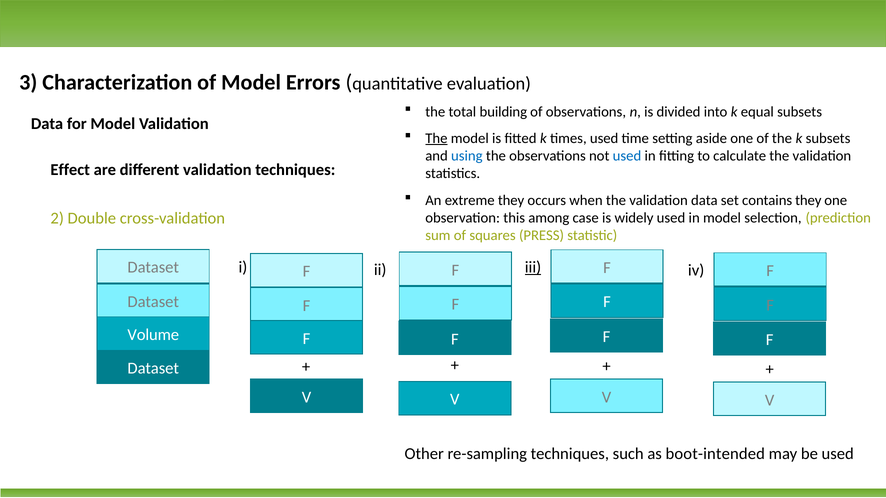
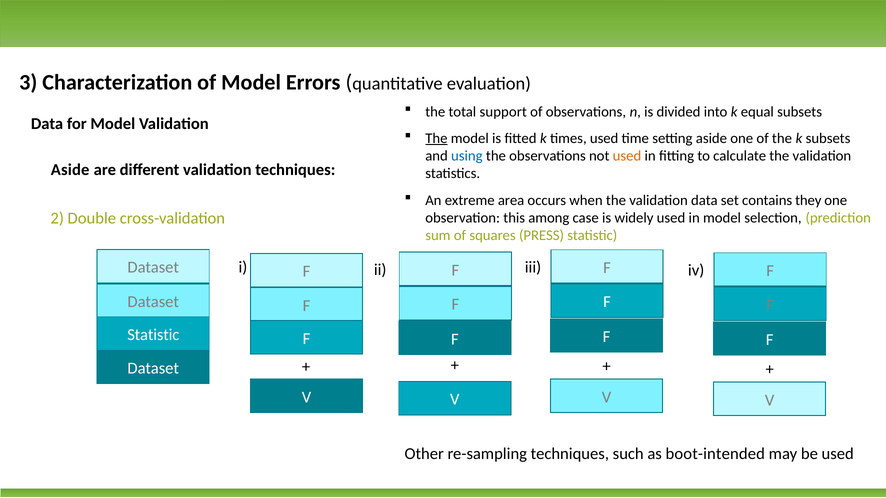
building: building -> support (503, 112)
used colour: blue -> orange (627, 156)
Effect: Effect -> Aside (70, 170)
extreme they: they -> area (511, 200)
iii underline: present -> none (533, 267)
Volume: Volume -> Statistic (153, 335)
